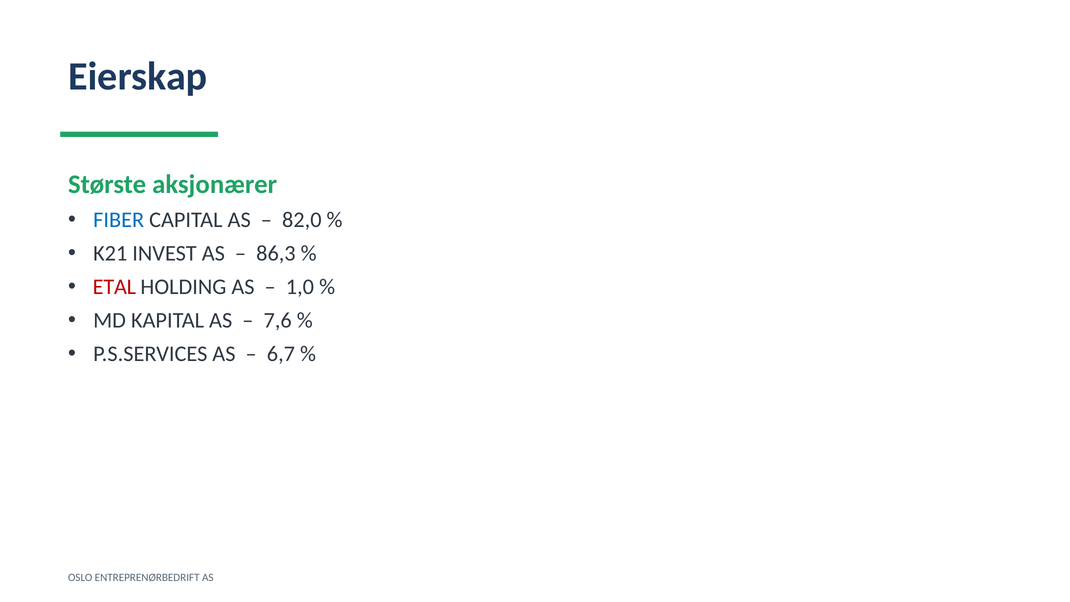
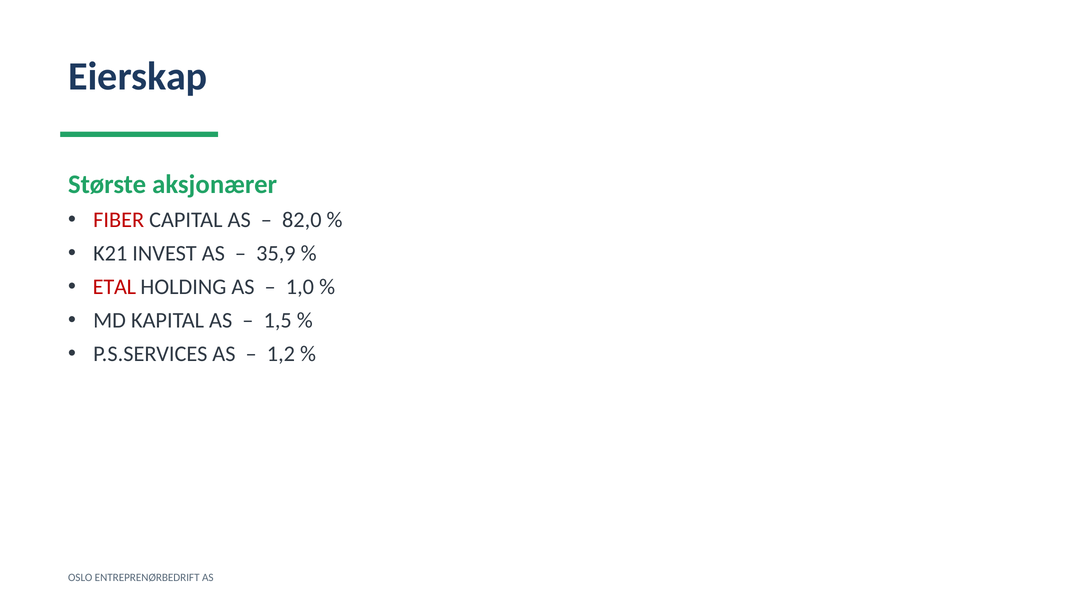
FIBER colour: blue -> red (119, 220)
86,3: 86,3 -> 35,9 (276, 253)
7,6: 7,6 -> 1,5 (278, 320)
6,7: 6,7 -> 1,2 (281, 354)
